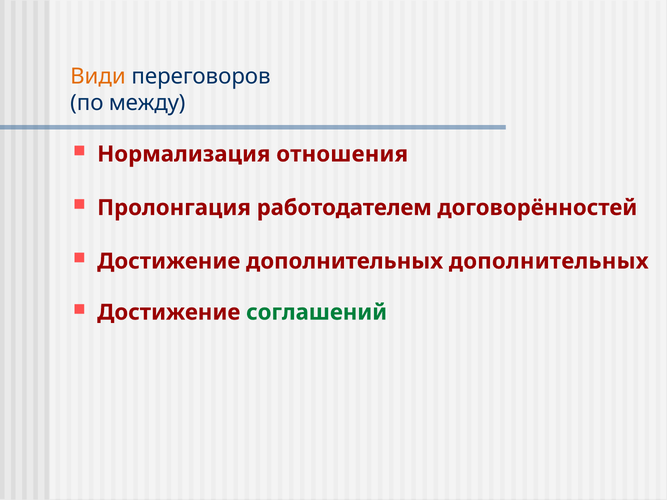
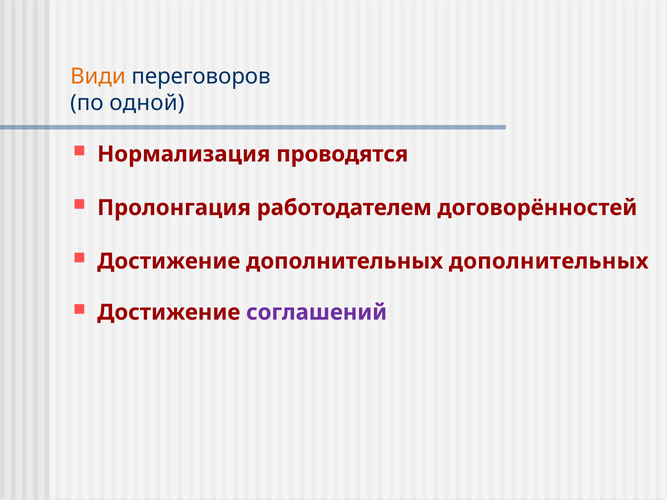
между: между -> одной (147, 103)
отношения: отношения -> проводятся (342, 154)
соглашений colour: green -> purple (317, 312)
